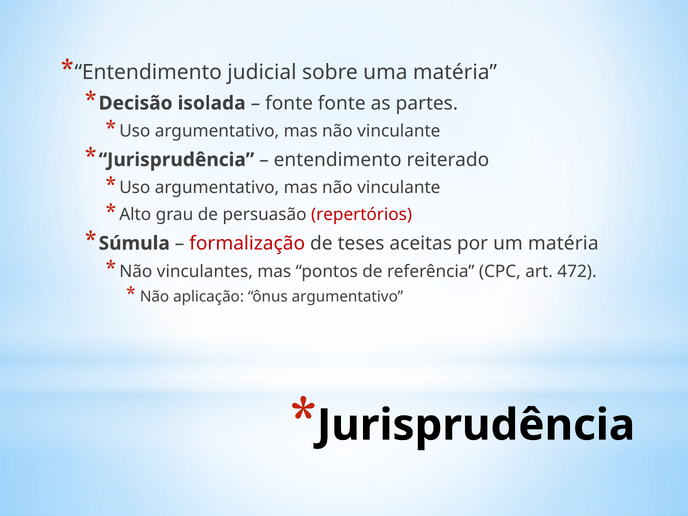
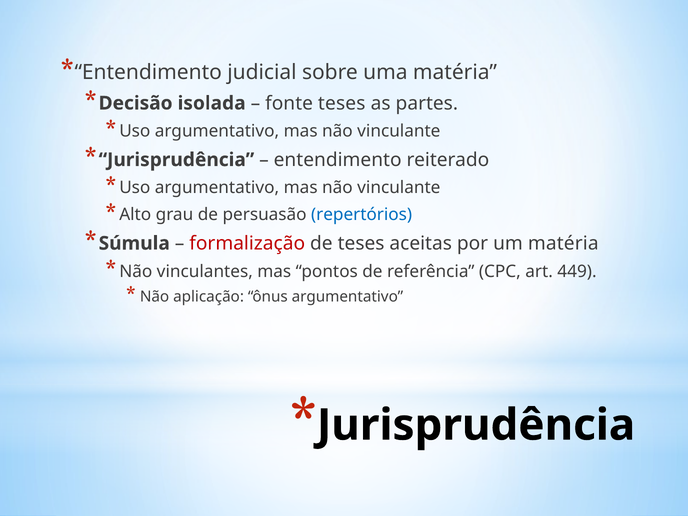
fonte fonte: fonte -> teses (342, 103)
repertórios colour: red -> blue (362, 215)
472: 472 -> 449 (577, 271)
